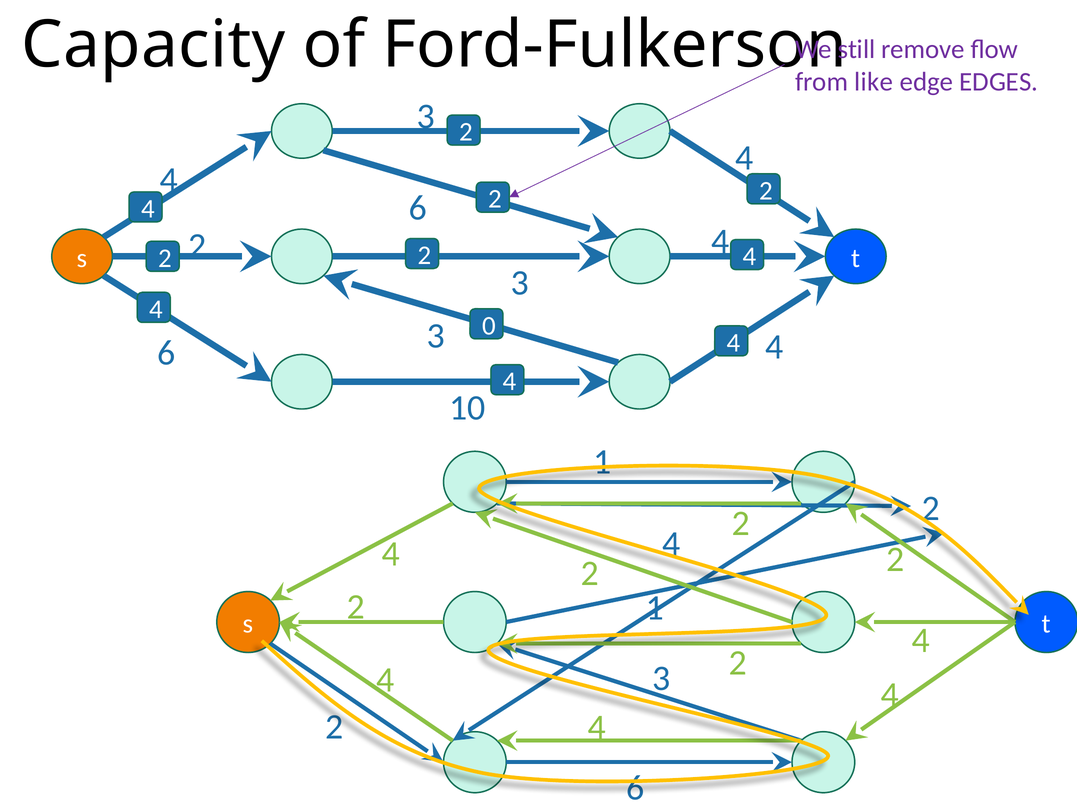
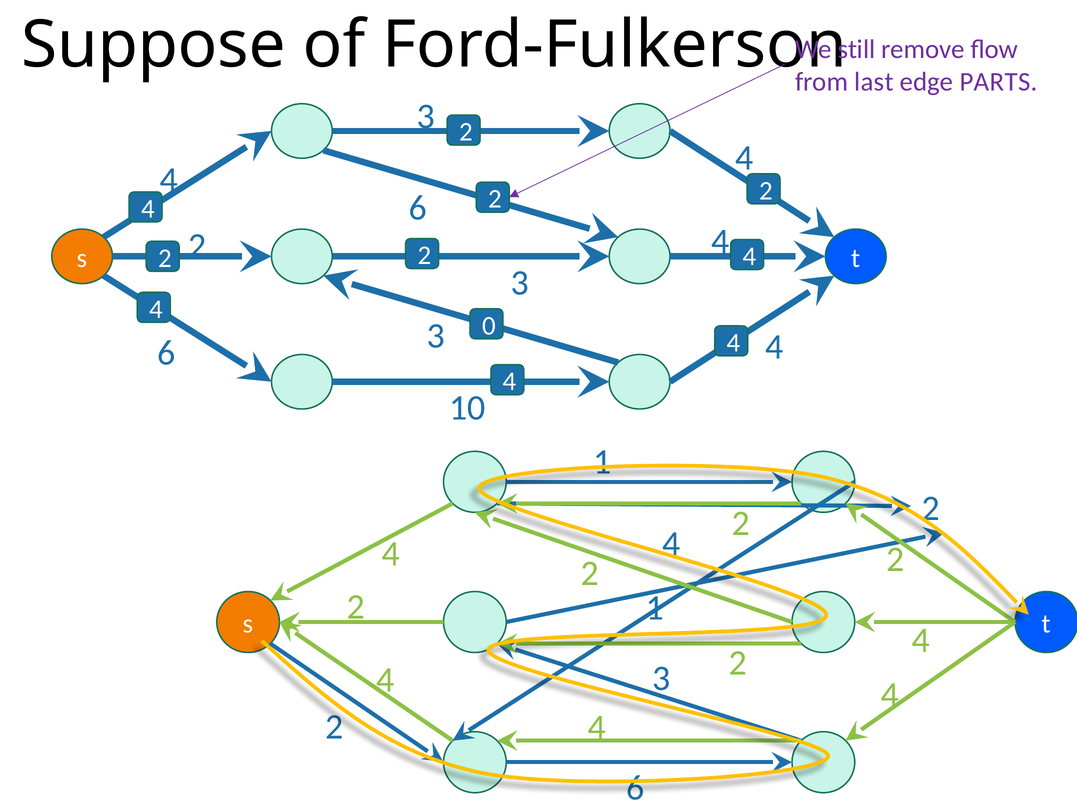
Capacity: Capacity -> Suppose (154, 45)
like: like -> last (874, 82)
EDGES: EDGES -> PARTS (999, 82)
